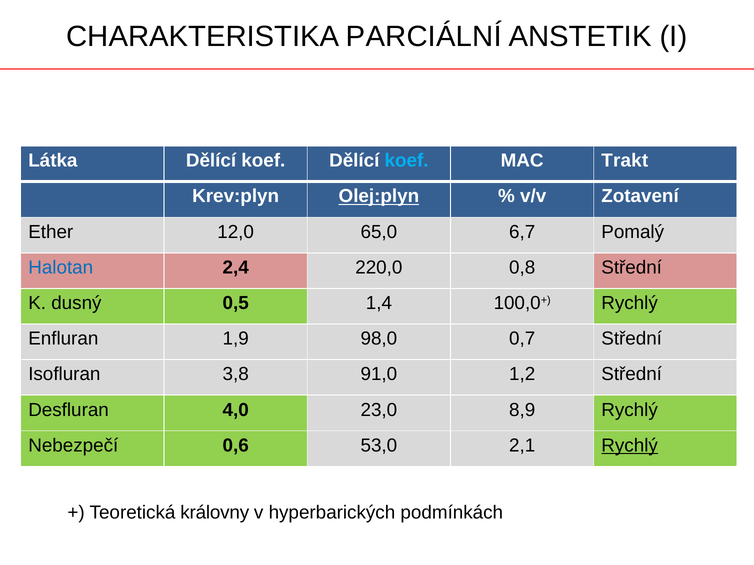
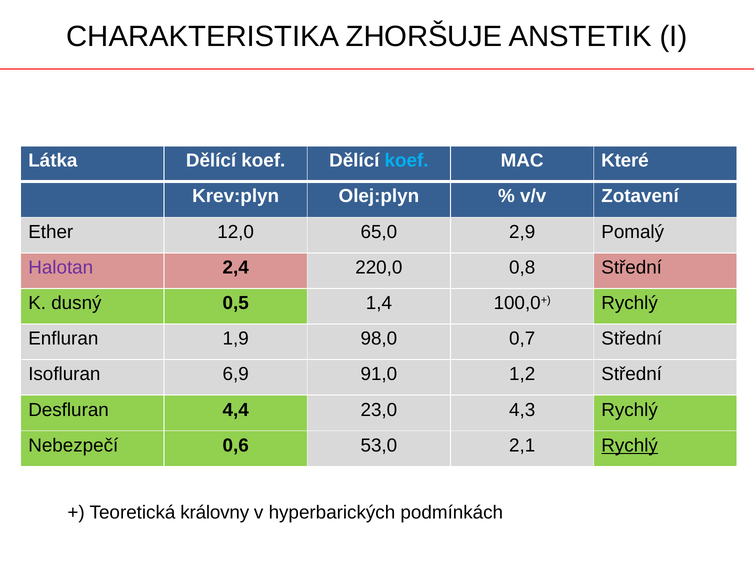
PARCIÁLNÍ: PARCIÁLNÍ -> ZHORŠUJE (424, 37)
Trakt: Trakt -> Které (625, 161)
Olej:plyn underline: present -> none (379, 196)
6,7: 6,7 -> 2,9 (522, 232)
Halotan colour: blue -> purple (61, 268)
3,8: 3,8 -> 6,9 (236, 375)
4,0: 4,0 -> 4,4 (236, 410)
8,9: 8,9 -> 4,3 (522, 410)
